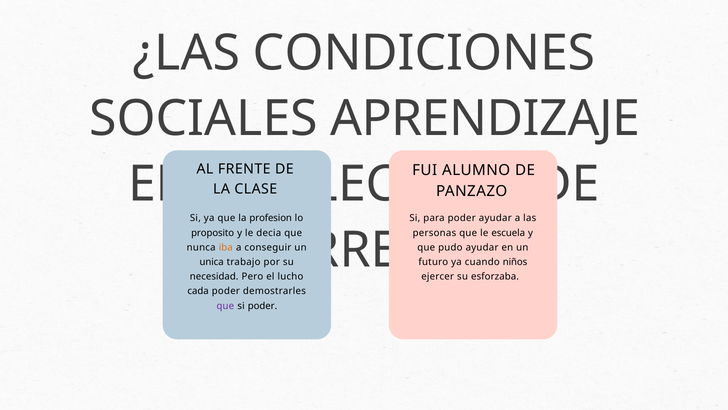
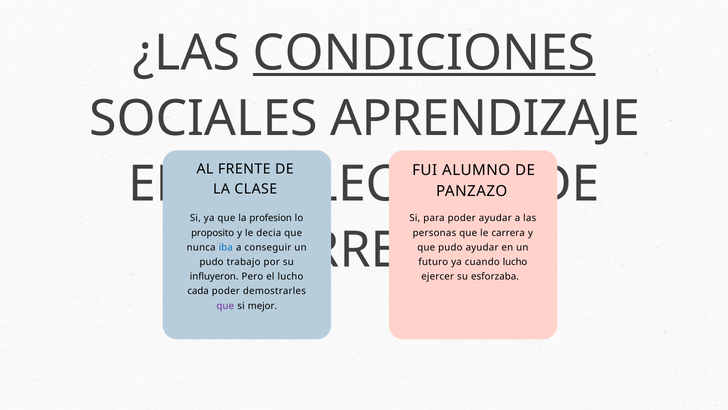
CONDICIONES underline: none -> present (424, 53)
le escuela: escuela -> carrera (508, 233)
iba colour: orange -> blue (226, 247)
unica: unica -> pudo (212, 262)
niños: niños -> lucho (515, 262)
necesidad: necesidad -> influyeron (214, 276)
si poder: poder -> mejor (262, 306)
